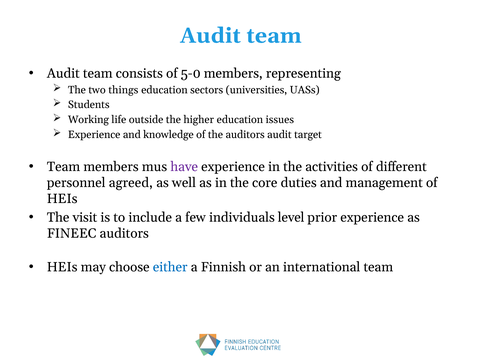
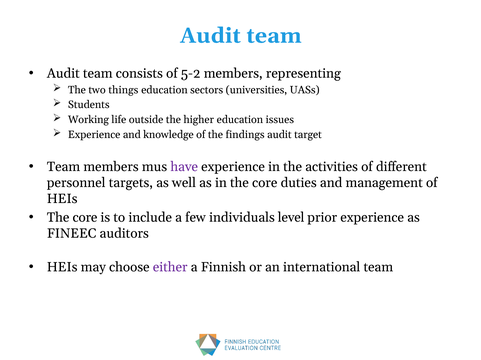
5-0: 5-0 -> 5-2 (191, 74)
the auditors: auditors -> findings (245, 135)
agreed: agreed -> targets (131, 183)
visit: visit -> core (85, 218)
either colour: blue -> purple (170, 268)
